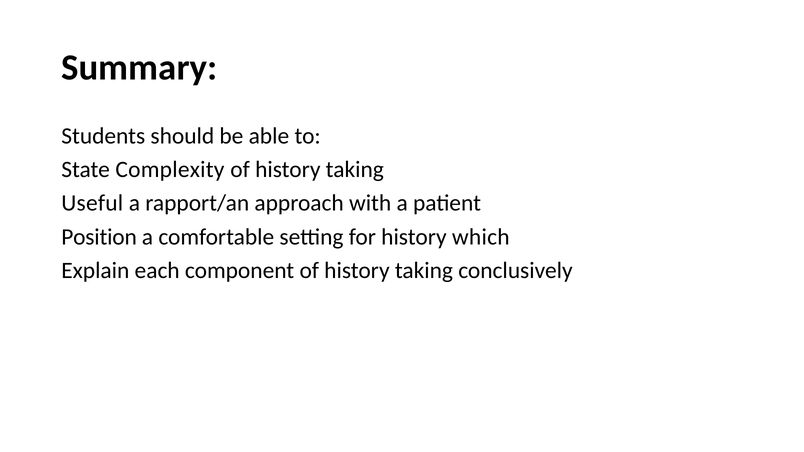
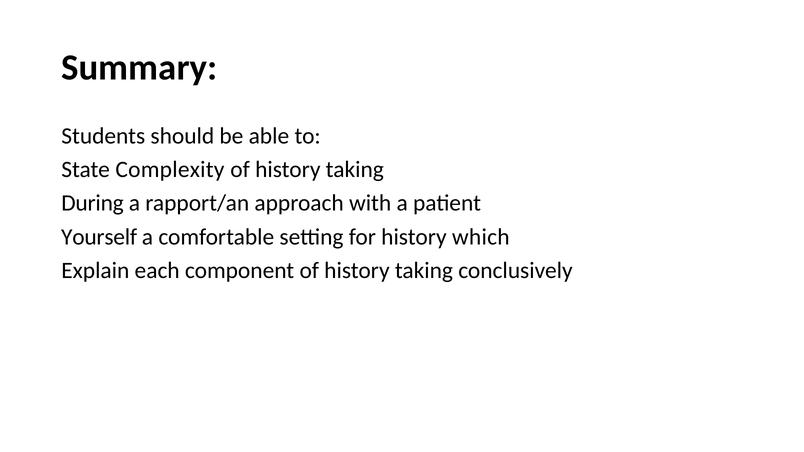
Useful: Useful -> During (93, 203)
Position: Position -> Yourself (99, 237)
